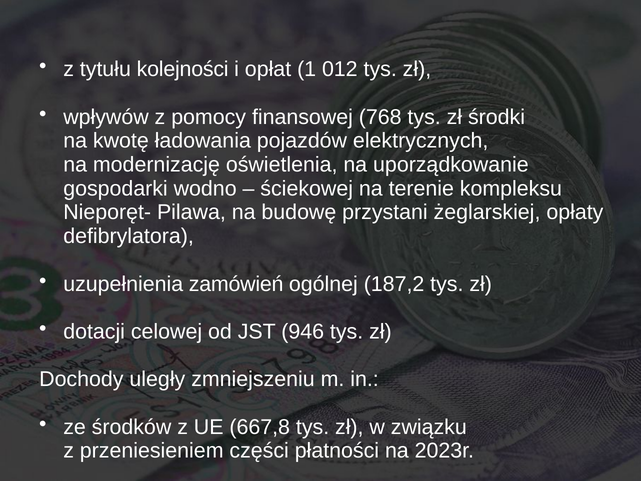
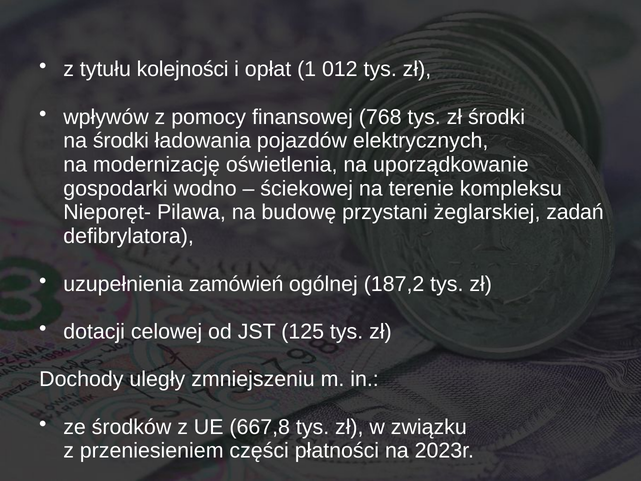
na kwotę: kwotę -> środki (121, 141)
opłaty: opłaty -> zadań (575, 212)
946: 946 -> 125 (303, 331)
